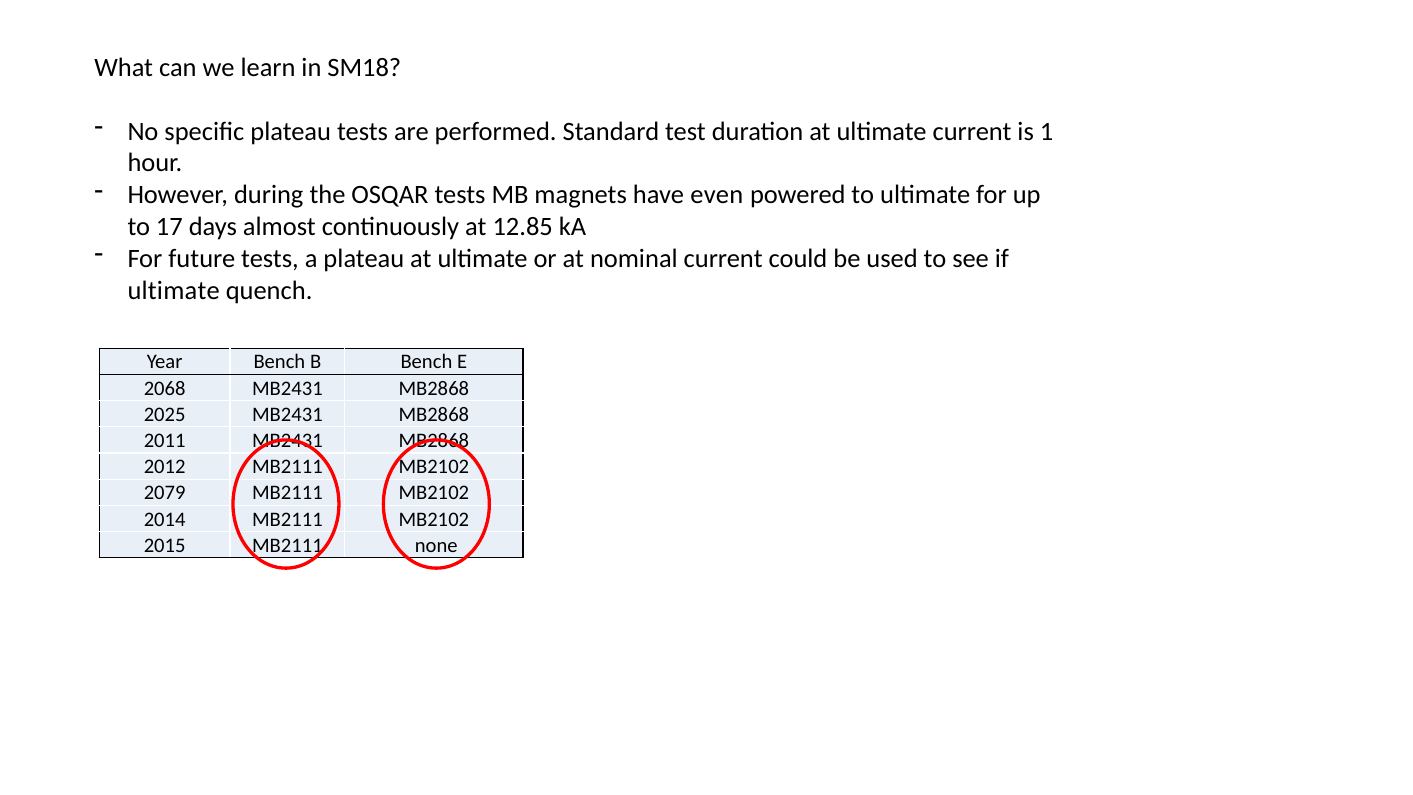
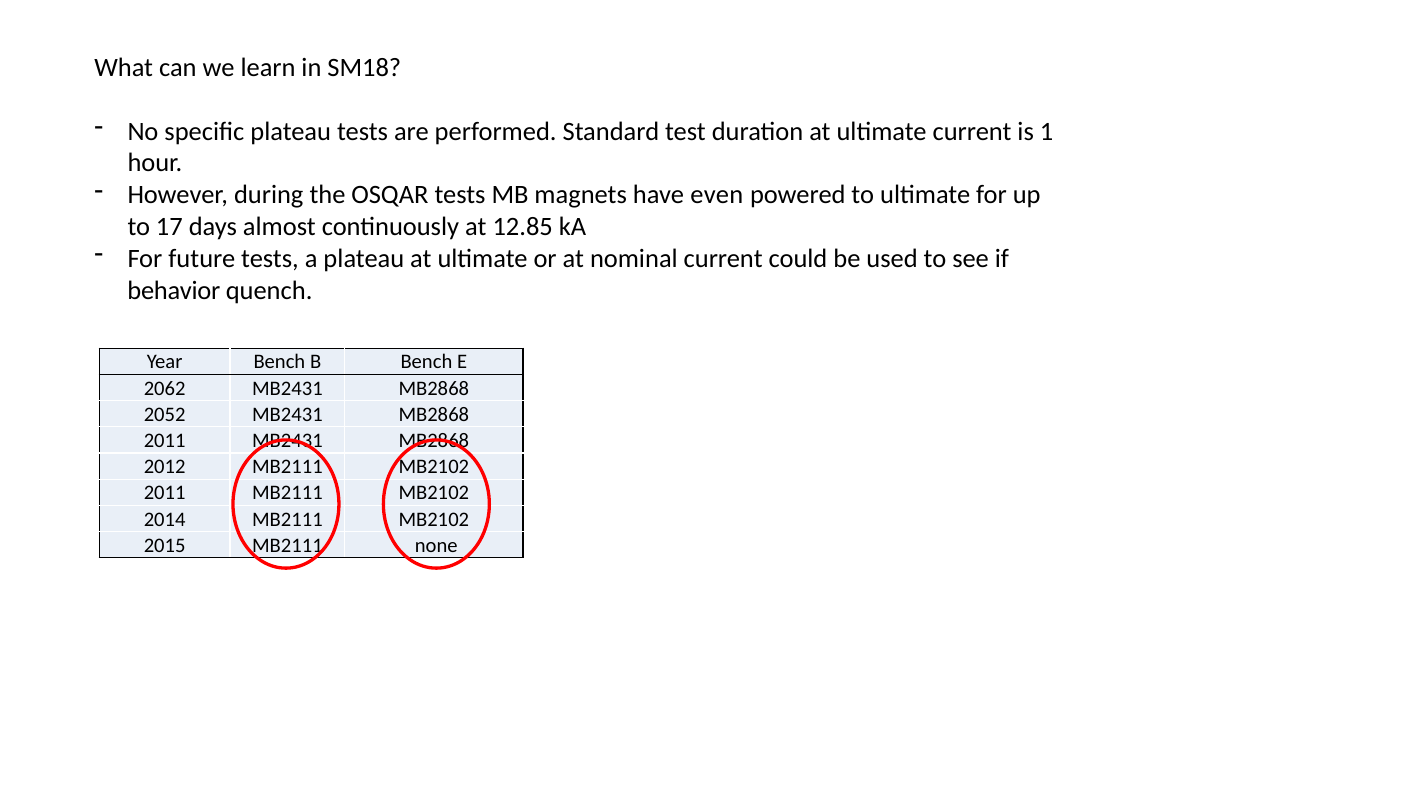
ultimate: ultimate -> behavior (174, 290)
2068: 2068 -> 2062 (165, 388)
2025: 2025 -> 2052 (165, 414)
2079: 2079 -> 2011 (165, 493)
